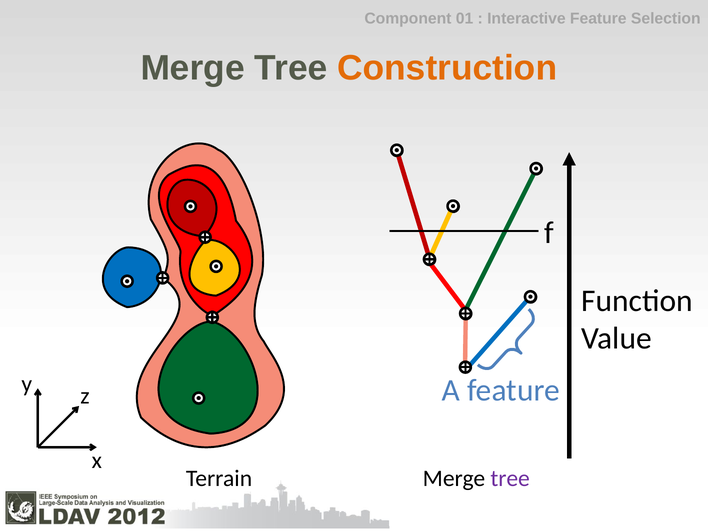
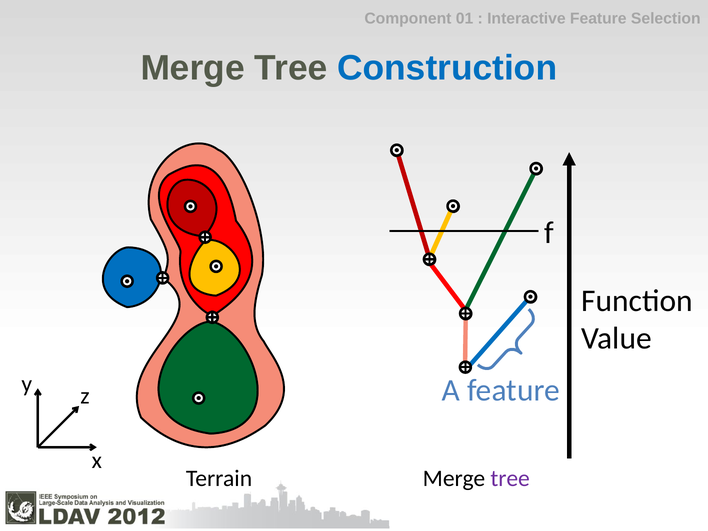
Construction colour: orange -> blue (447, 68)
